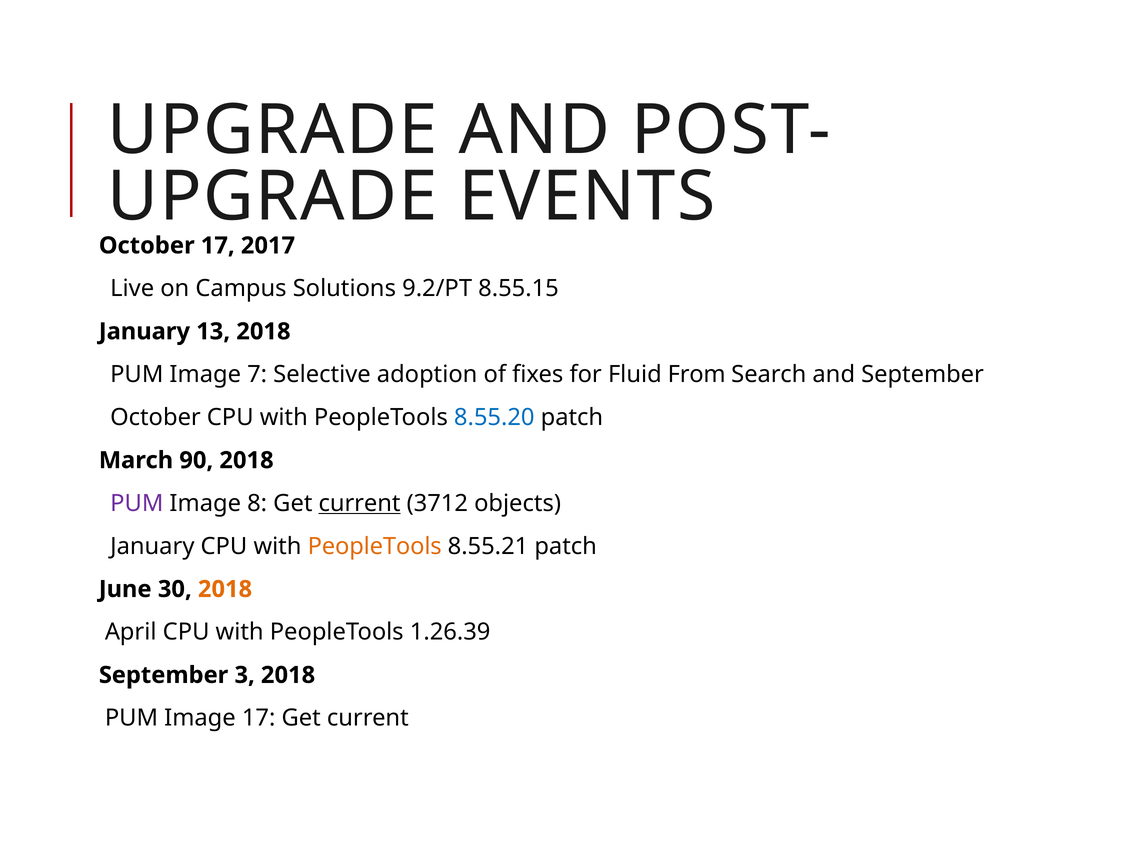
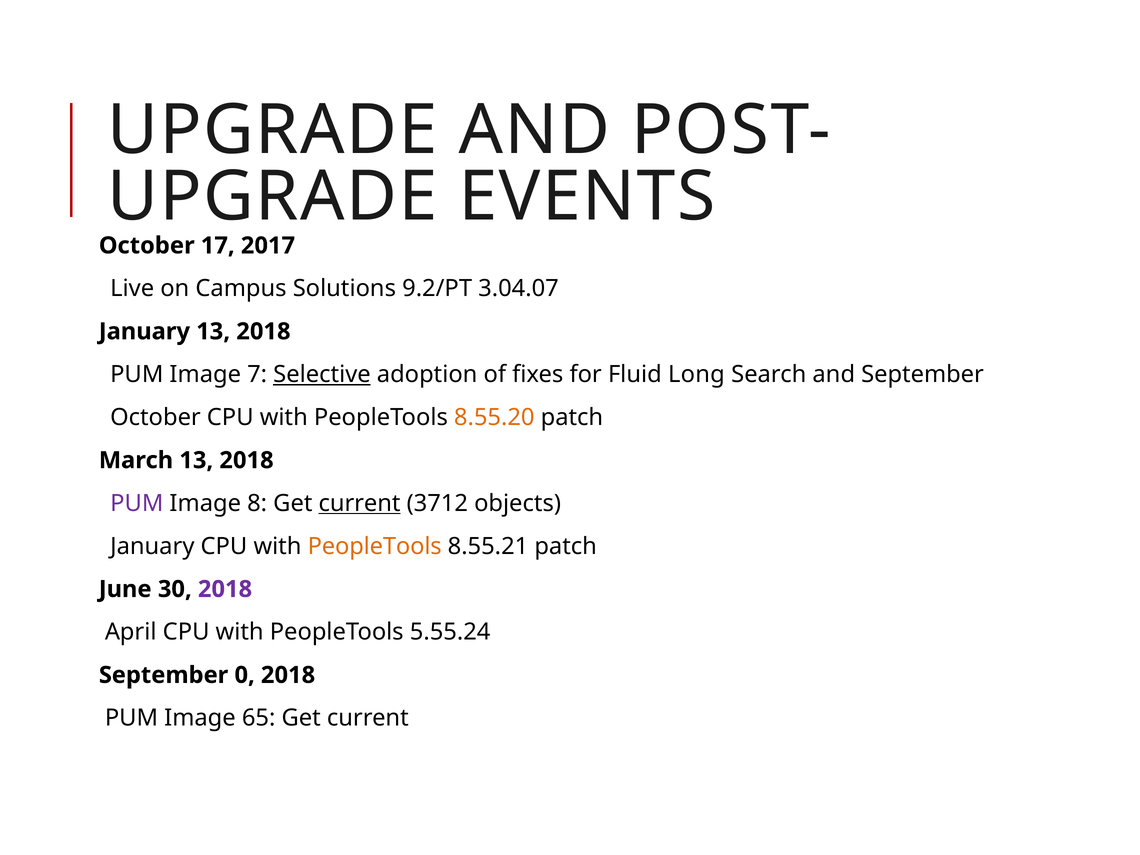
8.55.15: 8.55.15 -> 3.04.07 (519, 289)
Selective underline: none -> present (322, 374)
From: From -> Long (696, 374)
8.55.20 colour: blue -> orange (494, 417)
March 90: 90 -> 13 (196, 460)
2018 colour: orange -> purple (225, 589)
1.26.39: 1.26.39 -> 5.55.24 (450, 632)
3: 3 -> 0 (245, 675)
Image 17: 17 -> 65 (259, 718)
